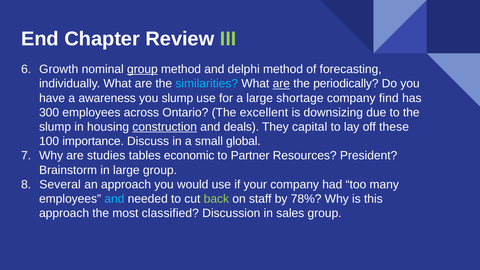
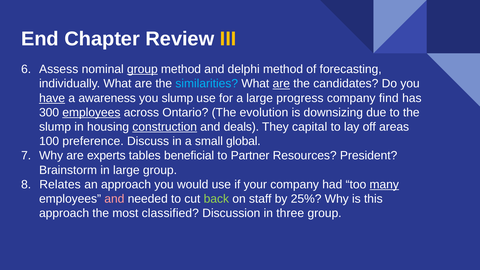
III colour: light green -> yellow (228, 39)
Growth: Growth -> Assess (59, 69)
periodically: periodically -> candidates (346, 84)
have underline: none -> present (52, 98)
shortage: shortage -> progress (300, 98)
employees underline: none -> present (91, 113)
excellent: excellent -> evolution (264, 113)
these: these -> areas (394, 127)
importance: importance -> preference (93, 141)
studies: studies -> experts (106, 156)
economic: economic -> beneficial (189, 156)
Several: Several -> Relates (60, 185)
many underline: none -> present (384, 185)
and colour: light blue -> pink (114, 199)
78%: 78% -> 25% (306, 199)
sales: sales -> three (290, 213)
